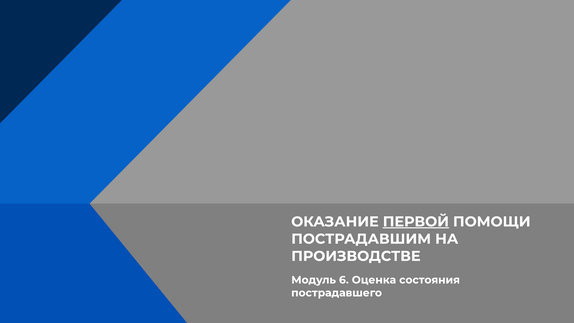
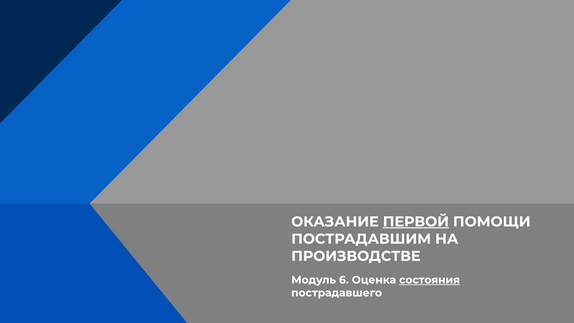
состояния underline: none -> present (430, 280)
